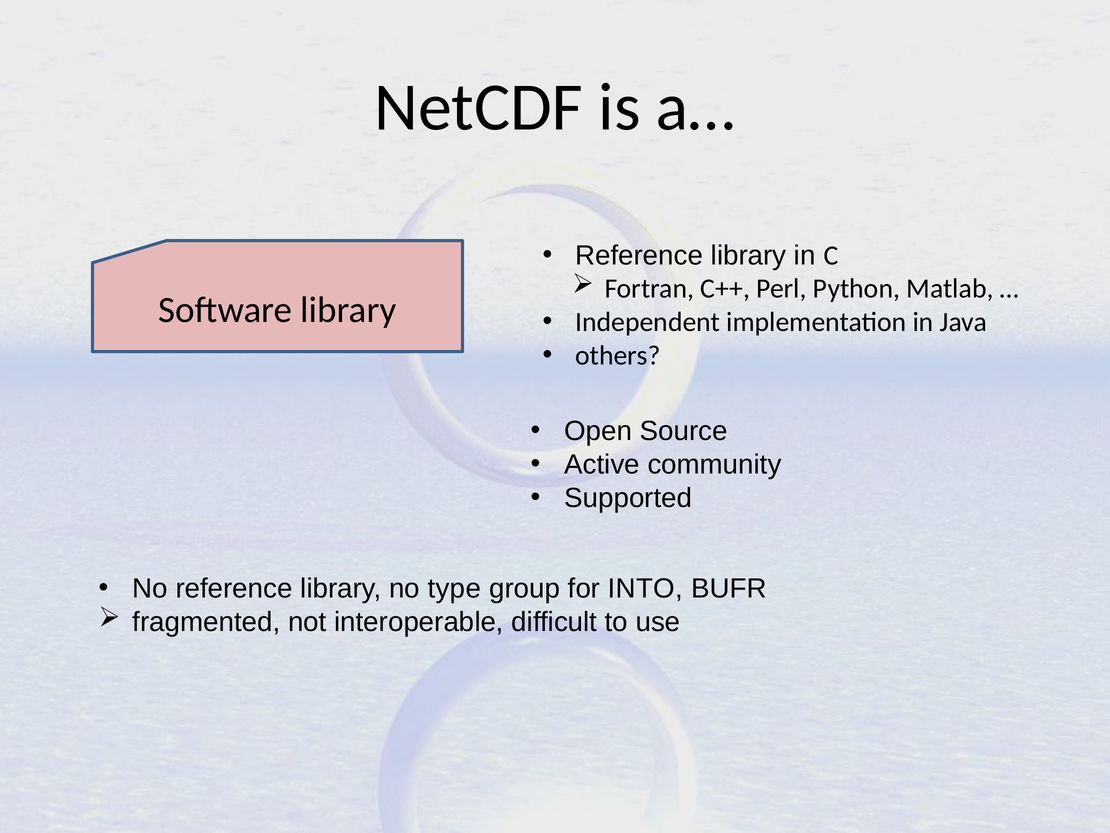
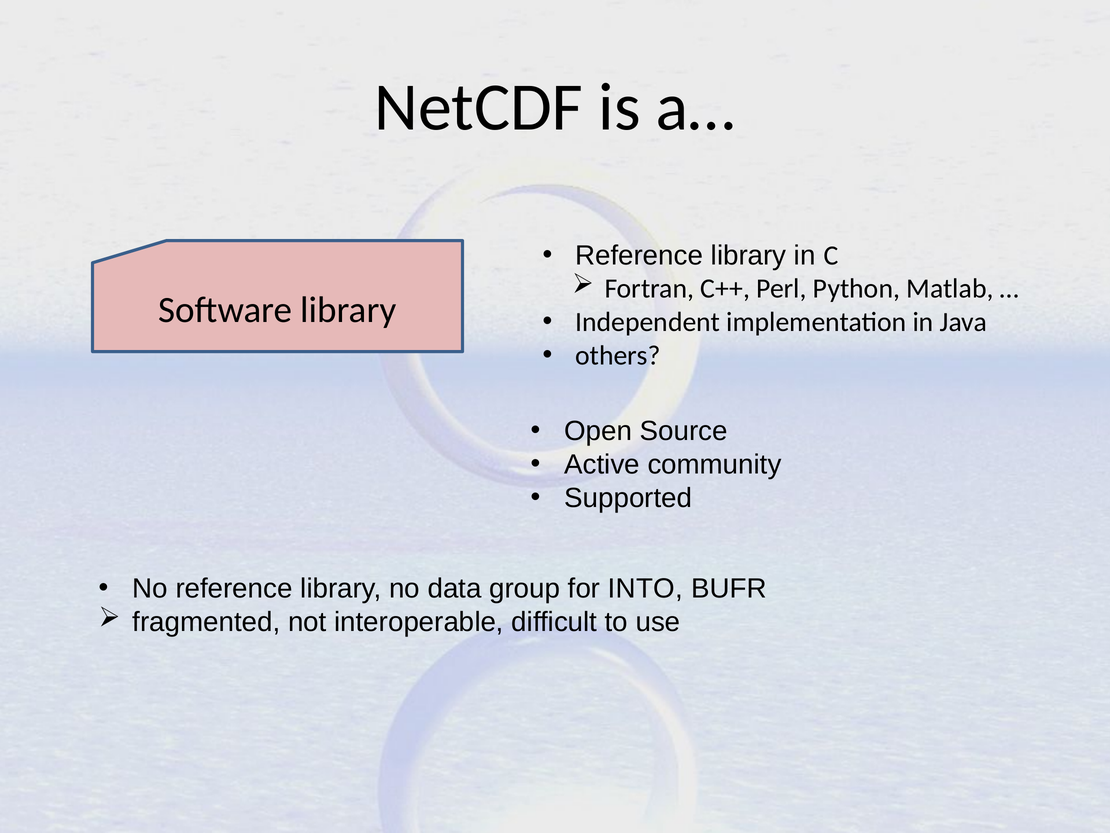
type: type -> data (455, 588)
